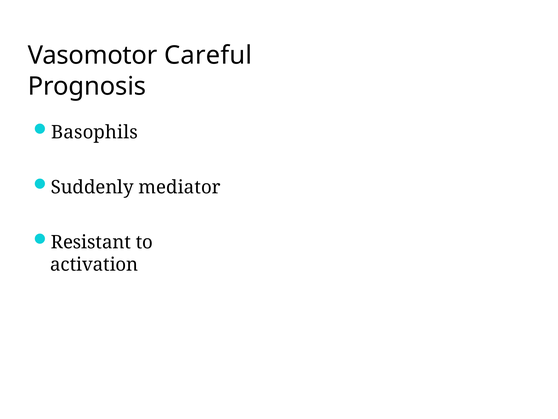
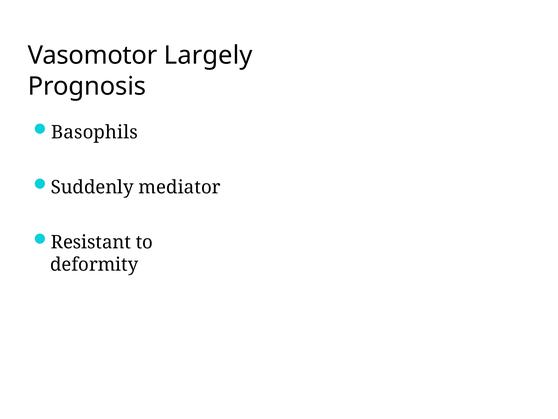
Careful: Careful -> Largely (208, 55)
activation: activation -> deformity (94, 264)
